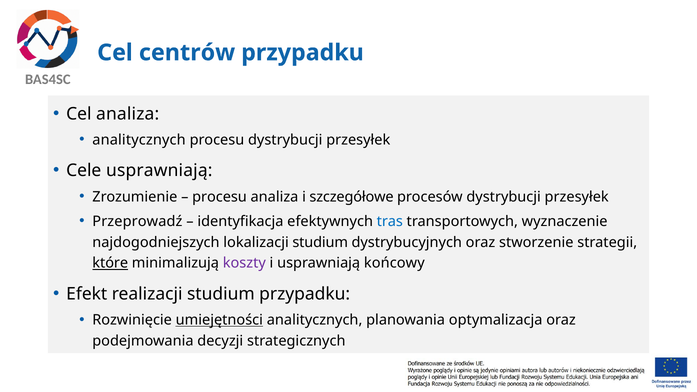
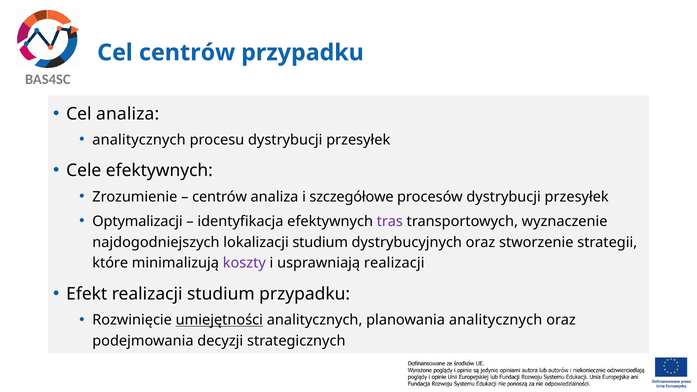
Cele usprawniają: usprawniają -> efektywnych (159, 171)
procesu: procesu -> centrów (220, 197)
Przeprowadź: Przeprowadź -> Optymalizacji (137, 221)
tras colour: blue -> purple (390, 221)
które underline: present -> none (110, 263)
usprawniają końcowy: końcowy -> realizacji (394, 263)
planowania optymalizacja: optymalizacja -> analitycznych (496, 320)
